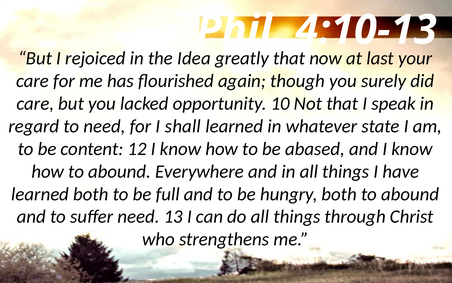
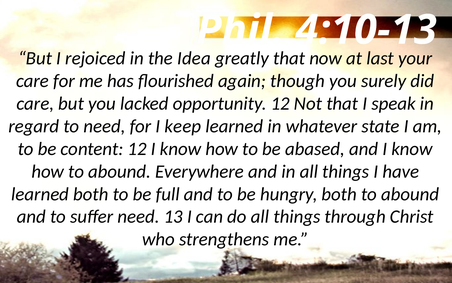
opportunity 10: 10 -> 12 (280, 103)
shall: shall -> keep (183, 126)
